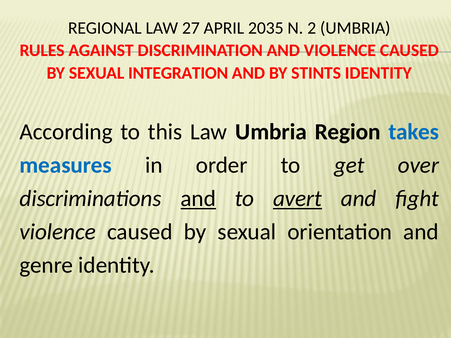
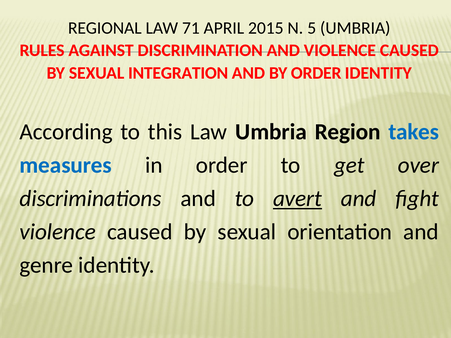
27: 27 -> 71 (191, 28)
2035: 2035 -> 2015 (266, 28)
2: 2 -> 5 (312, 28)
BY STINTS: STINTS -> ORDER (316, 73)
and underline: present -> none (198, 199)
